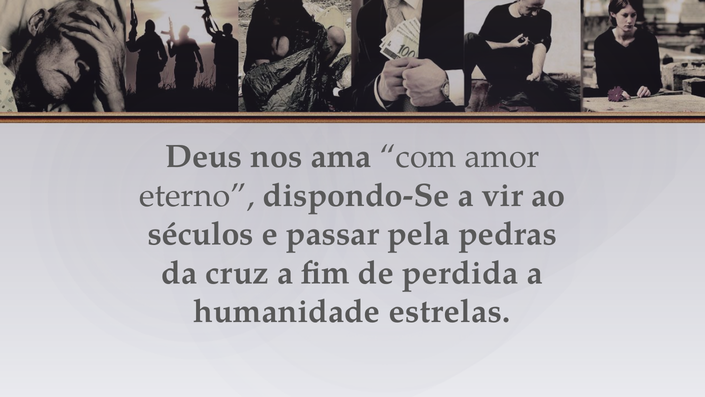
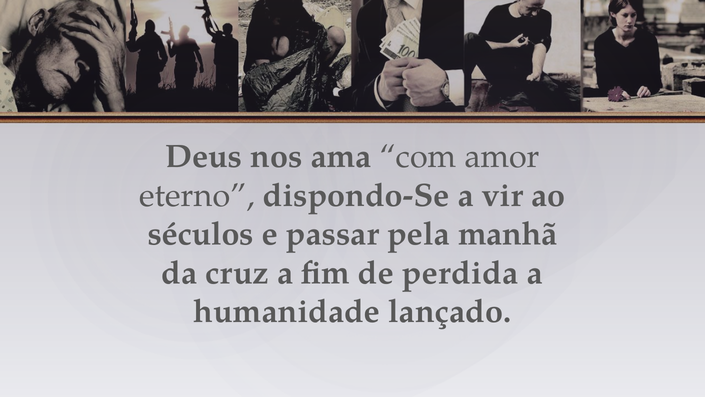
pedras: pedras -> manhã (508, 234)
estrelas: estrelas -> lançado (450, 311)
